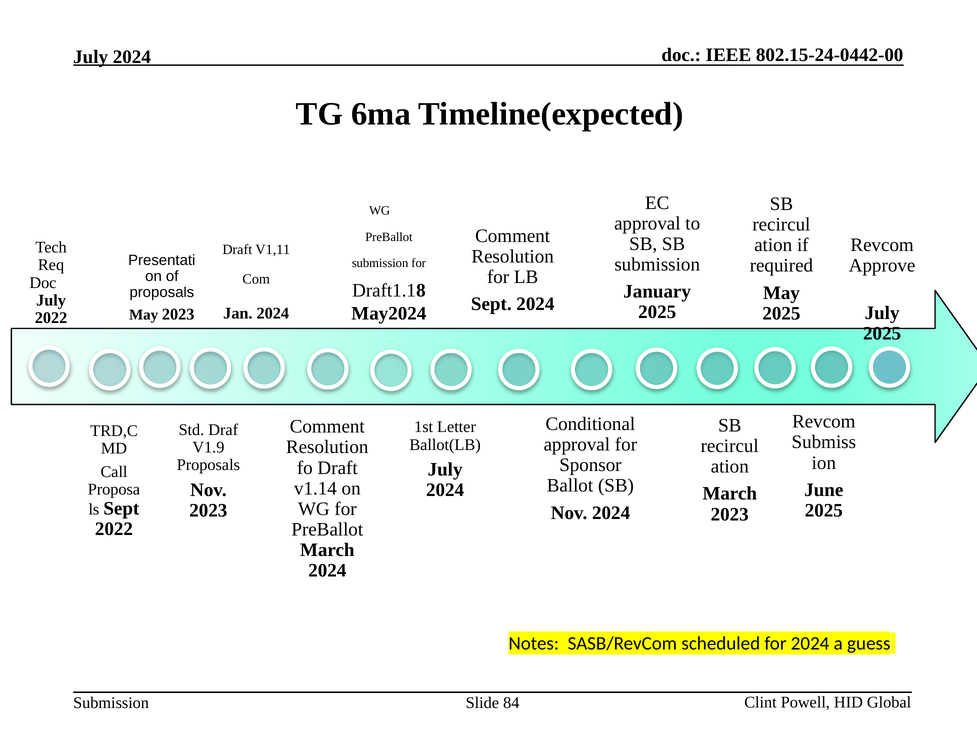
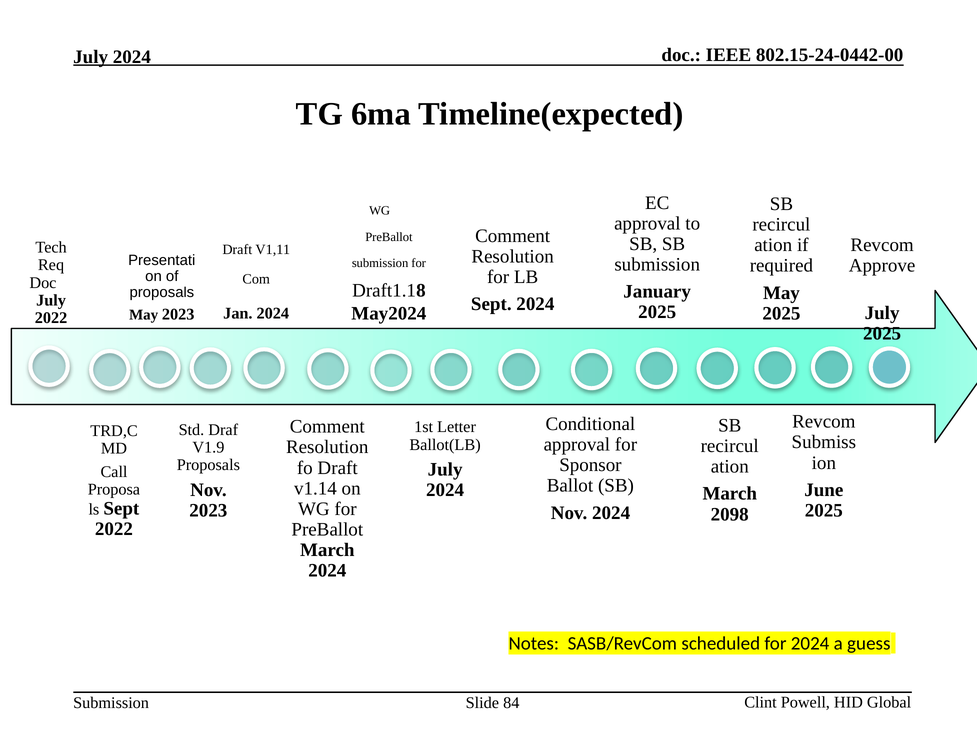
2023: 2023 -> 2098 (730, 514)
